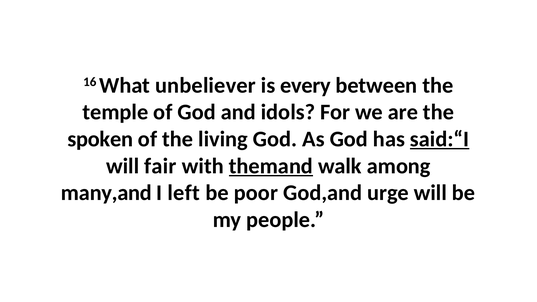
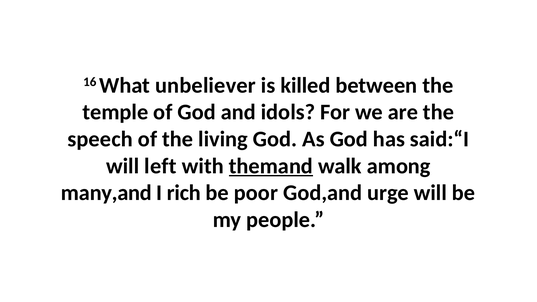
every: every -> killed (305, 85)
spoken: spoken -> speech (100, 139)
said:“I underline: present -> none (440, 139)
fair: fair -> left (160, 166)
left: left -> rich (184, 193)
